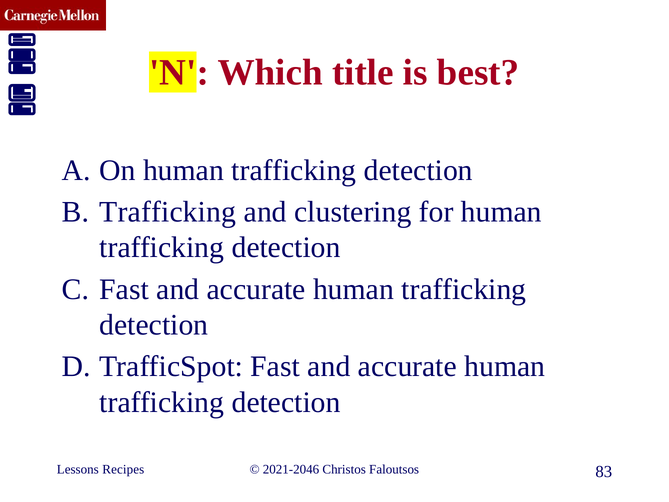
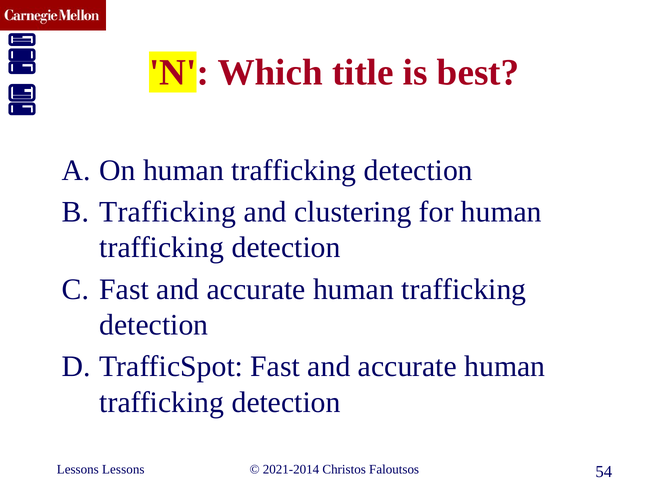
Lessons Recipes: Recipes -> Lessons (123, 469)
2021-2046: 2021-2046 -> 2021-2014 (291, 469)
83: 83 -> 54 (604, 472)
